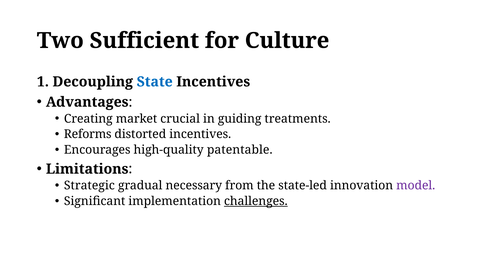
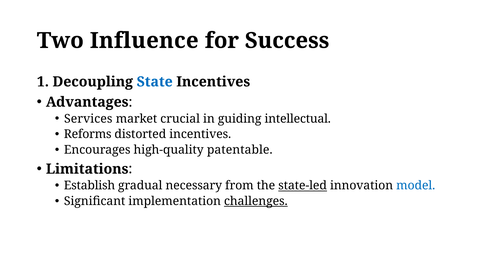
Sufficient: Sufficient -> Influence (144, 41)
Culture: Culture -> Success (287, 41)
Creating: Creating -> Services (88, 119)
treatments: treatments -> intellectual (298, 119)
Strategic: Strategic -> Establish (90, 185)
state-led underline: none -> present (303, 185)
model colour: purple -> blue (416, 185)
